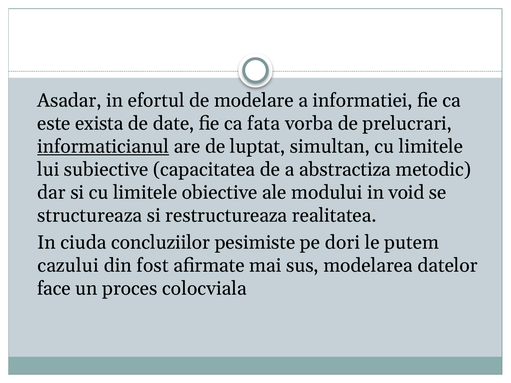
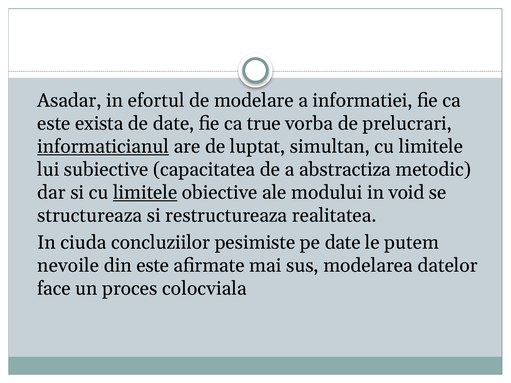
fata: fata -> true (264, 124)
limitele underline: none -> present (145, 193)
pe dori: dori -> date (343, 243)
cazului: cazului -> nevoile (68, 266)
din fost: fost -> este (153, 266)
